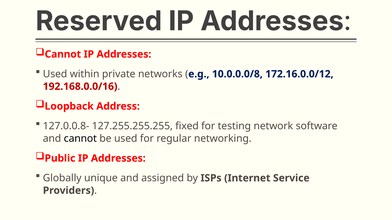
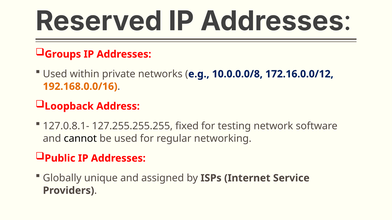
Cannot: Cannot -> Groups (63, 54)
192.168.0.0/16 colour: red -> orange (80, 87)
127.0.0.8-: 127.0.0.8- -> 127.0.8.1- (66, 126)
